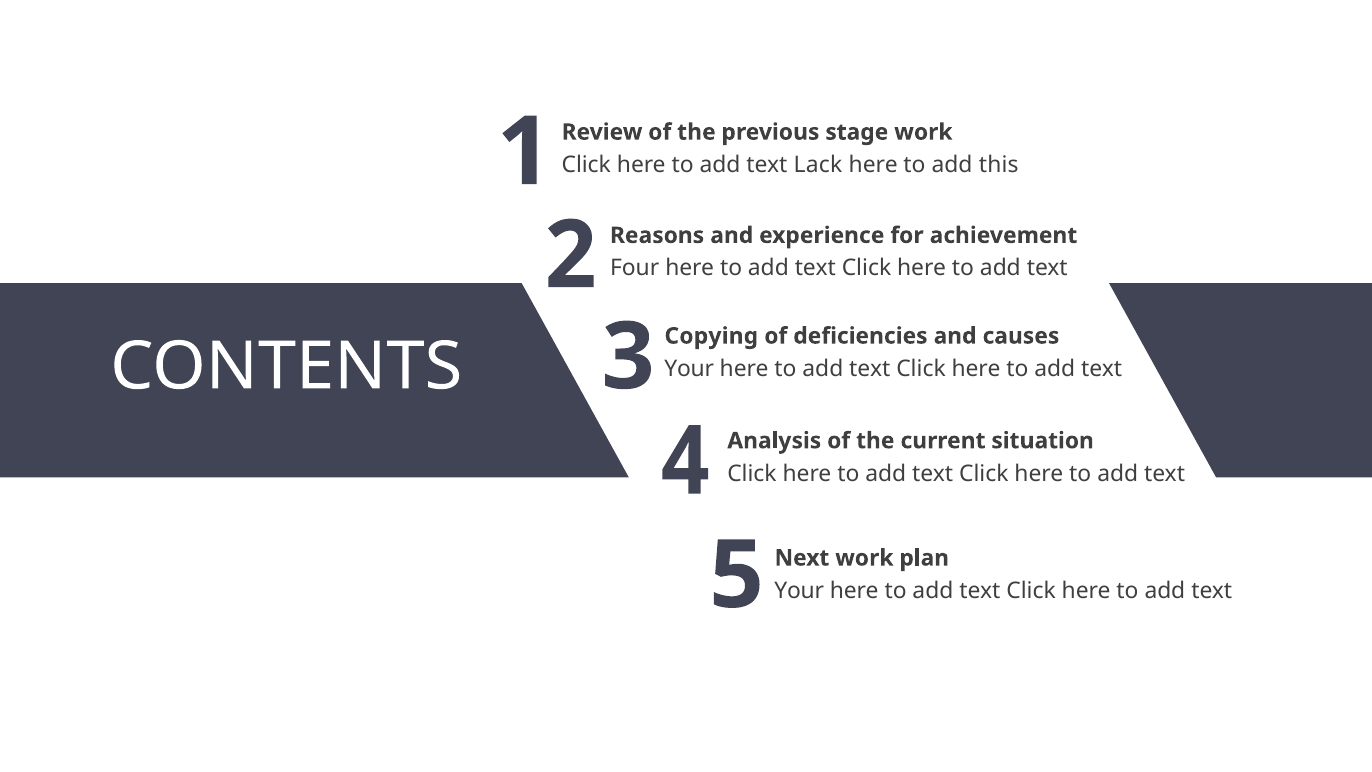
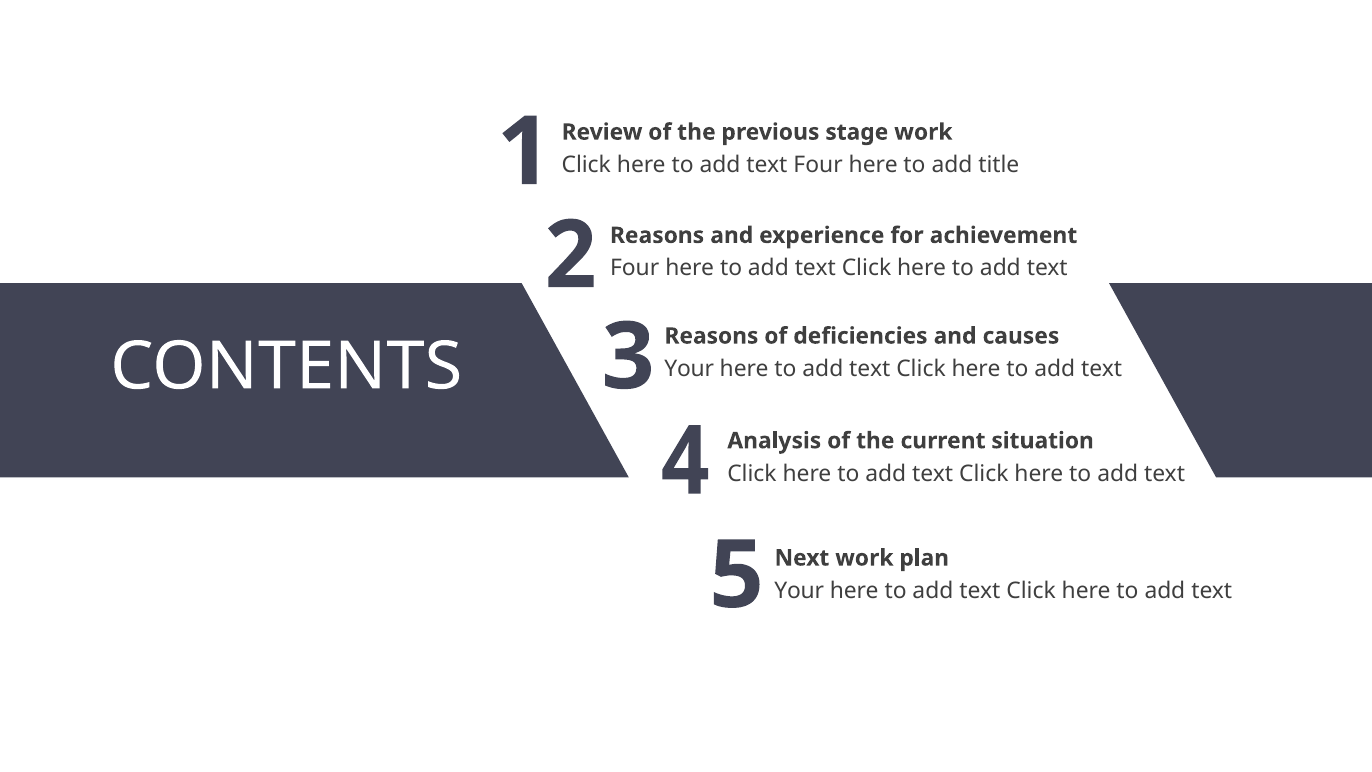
text Lack: Lack -> Four (818, 165)
this: this -> title (999, 165)
Copying: Copying -> Reasons (711, 336)
